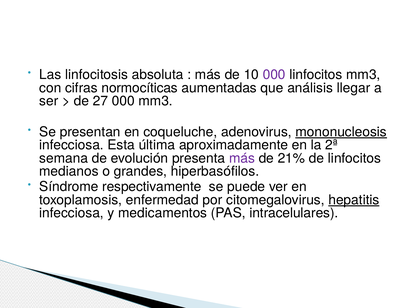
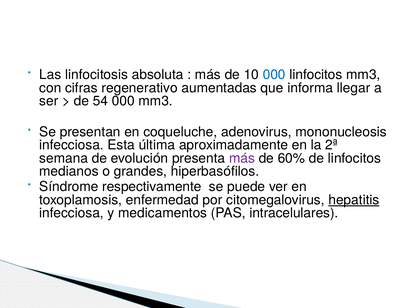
000 colour: purple -> blue (274, 75)
normocíticas: normocíticas -> regenerativo (140, 88)
análisis: análisis -> informa (310, 88)
27: 27 -> 54 (100, 101)
mononucleosis underline: present -> none (341, 132)
21%: 21% -> 60% (291, 158)
